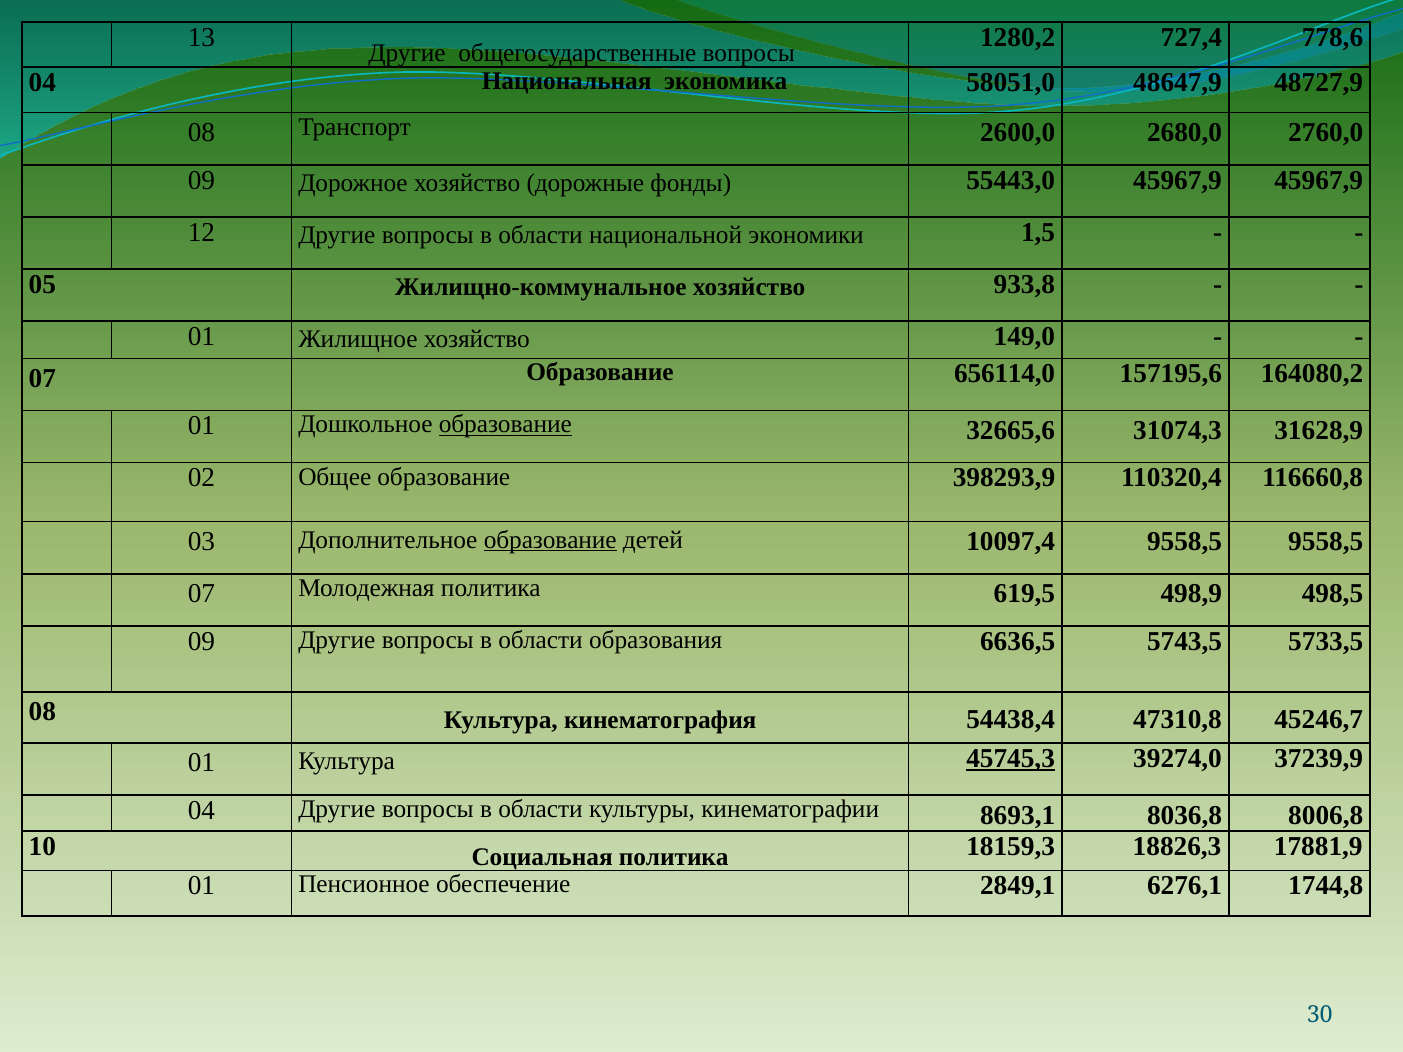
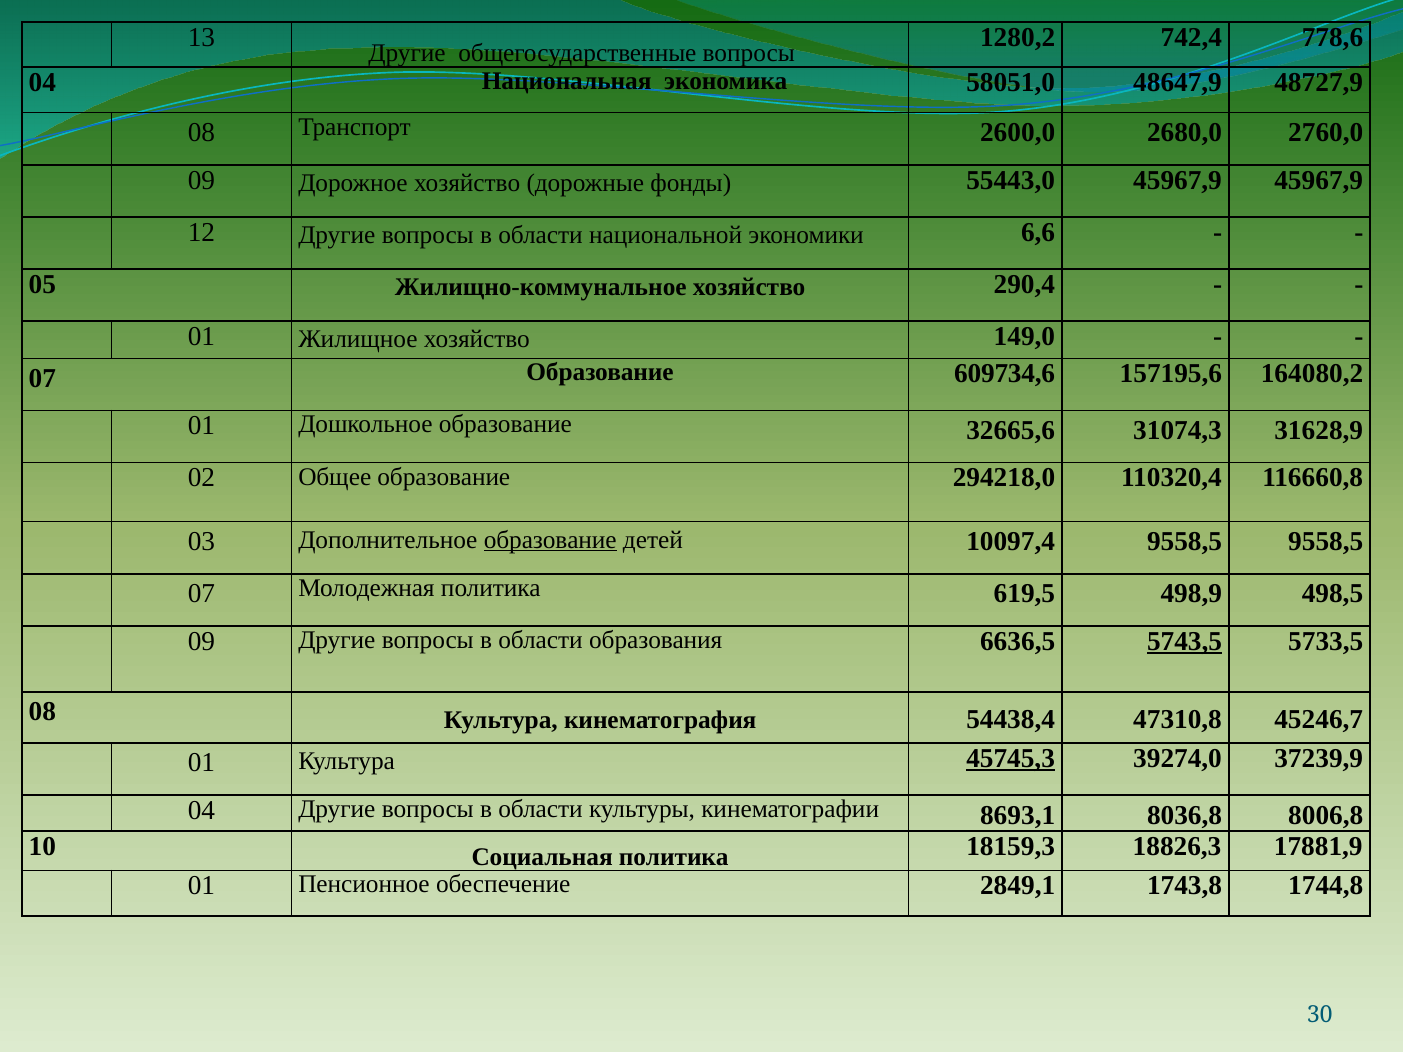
727,4: 727,4 -> 742,4 (1191, 37)
1,5: 1,5 -> 6,6 (1038, 232)
933,8: 933,8 -> 290,4 (1024, 284)
656114,0: 656114,0 -> 609734,6 (1005, 374)
образование underline: present -> none (505, 425)
398293,9: 398293,9 -> 294218,0 (1004, 478)
5743,5 underline: none -> present (1185, 641)
6276,1: 6276,1 -> 1743,8 (1185, 886)
